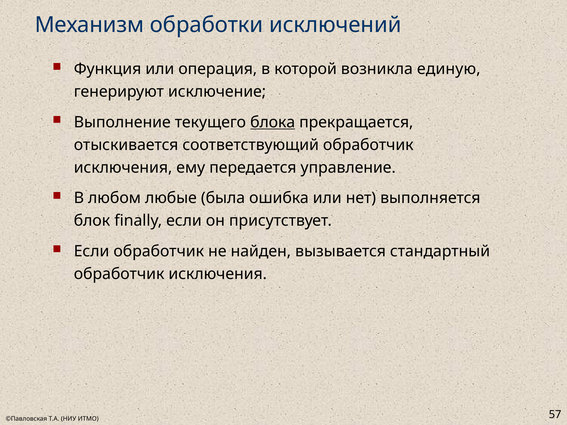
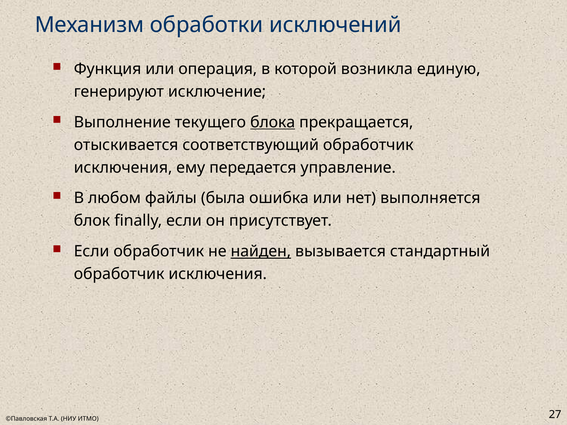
любые: любые -> файлы (171, 198)
найден underline: none -> present (261, 251)
57: 57 -> 27 (555, 415)
